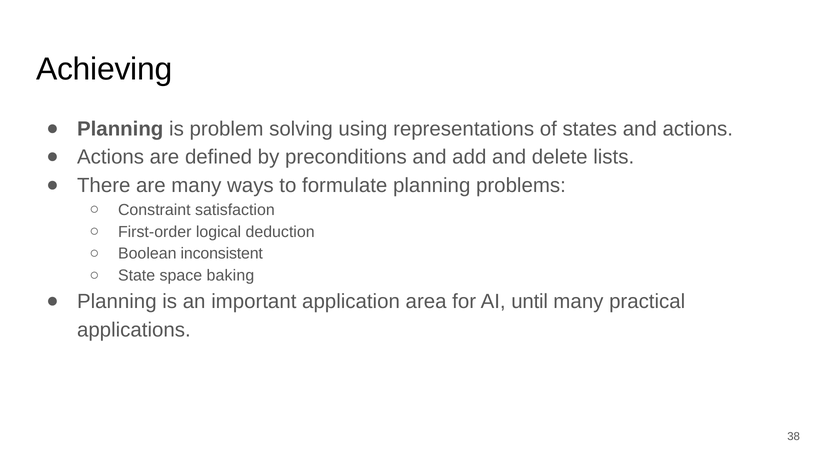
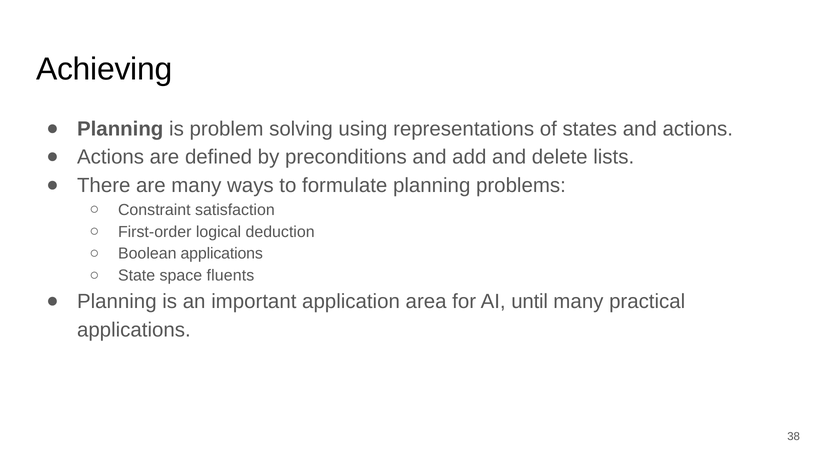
Boolean inconsistent: inconsistent -> applications (222, 254)
baking: baking -> fluents (230, 276)
